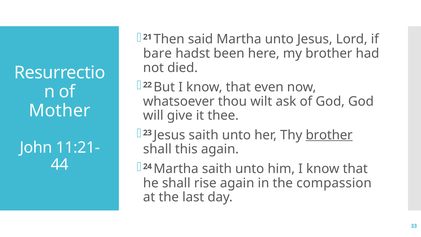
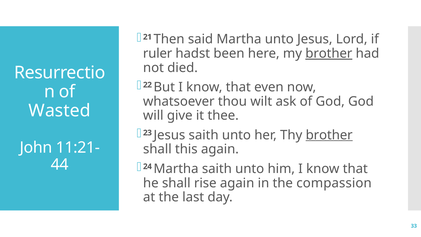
bare: bare -> ruler (158, 53)
brother underline: none -> present (329, 53)
Mother: Mother -> Wasted (60, 111)
